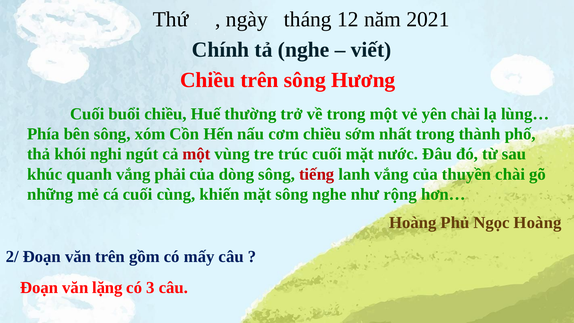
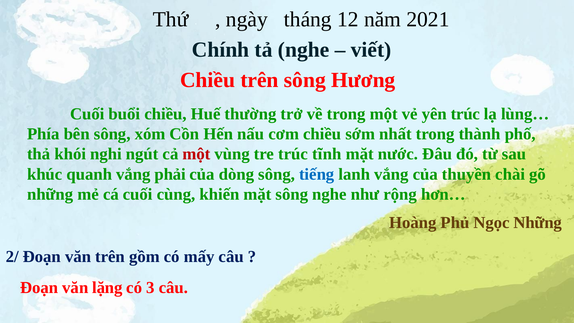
yên chài: chài -> trúc (465, 114)
trúc cuối: cuối -> tĩnh (327, 154)
tiếng colour: red -> blue (317, 174)
Ngọc Hoàng: Hoàng -> Những (538, 223)
